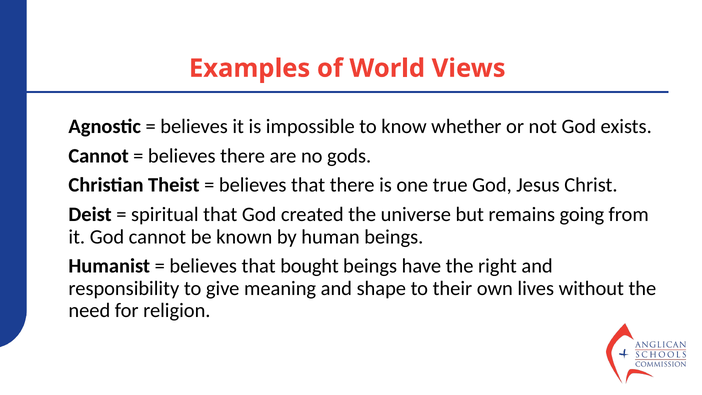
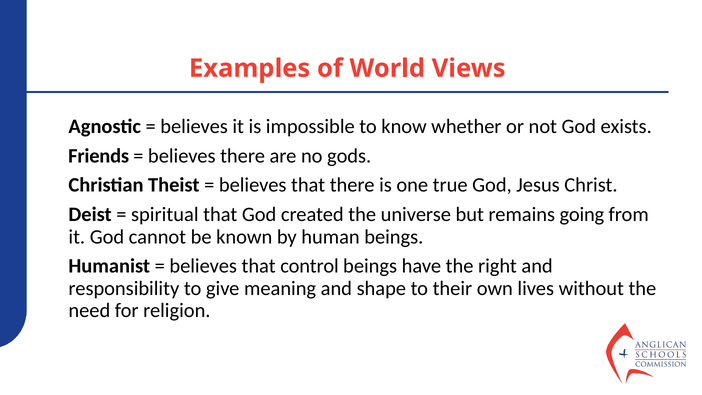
Cannot: Cannot -> Friends (99, 156)
bought: bought -> control (309, 266)
